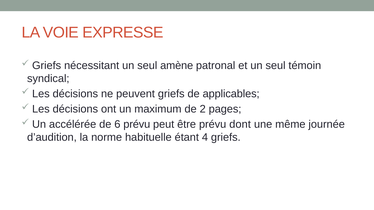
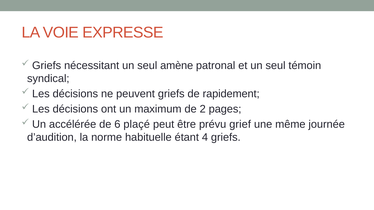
applicables: applicables -> rapidement (231, 94)
6 prévu: prévu -> plaçé (137, 125)
dont: dont -> grief (240, 125)
